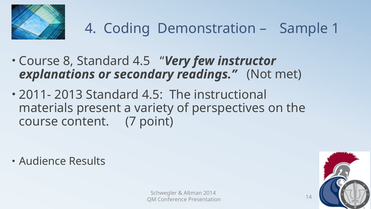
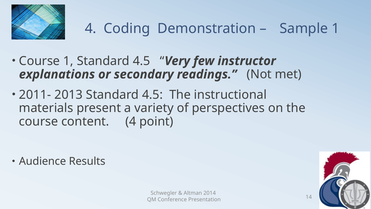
Course 8: 8 -> 1 (68, 61)
content 7: 7 -> 4 (131, 121)
